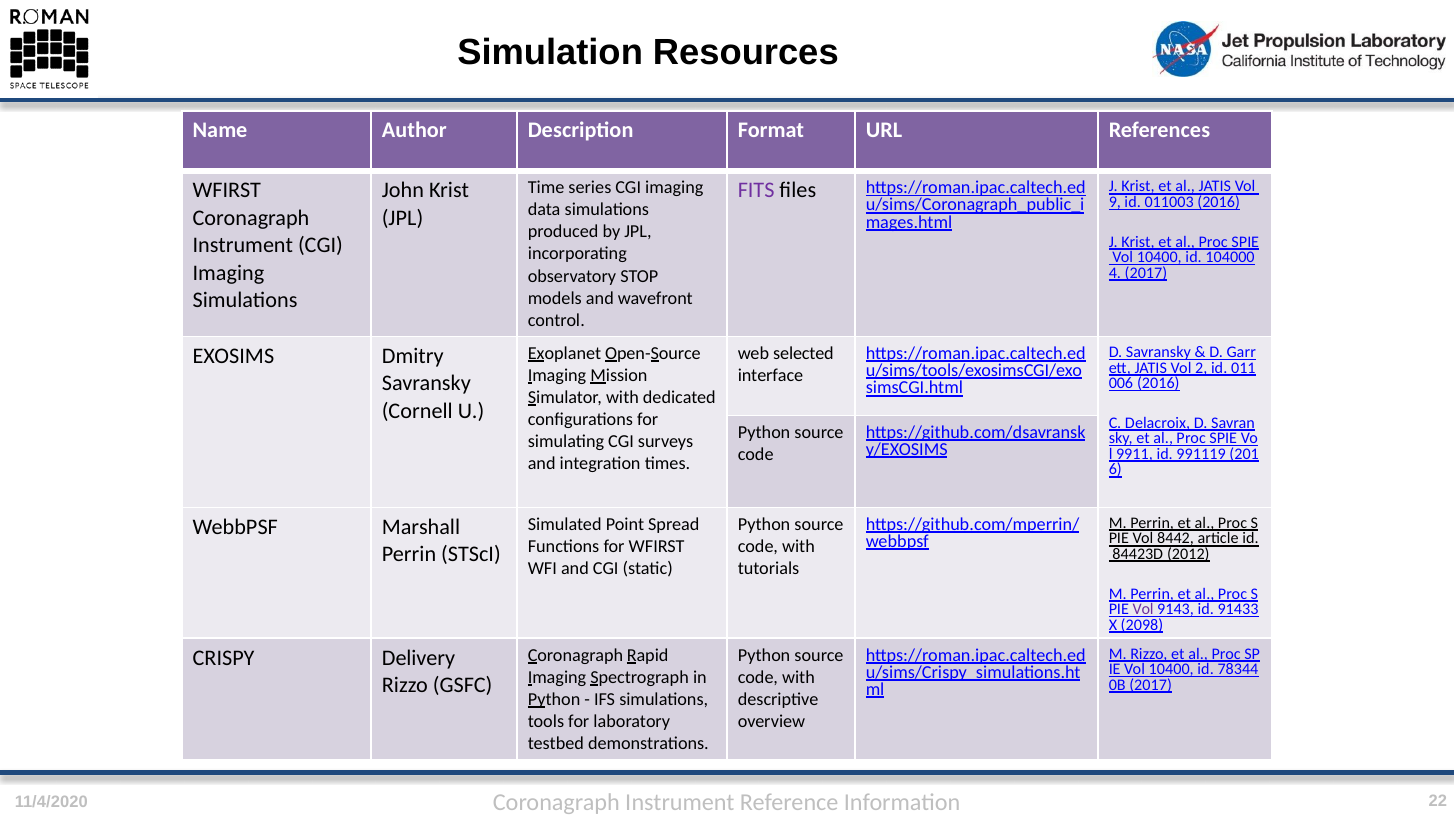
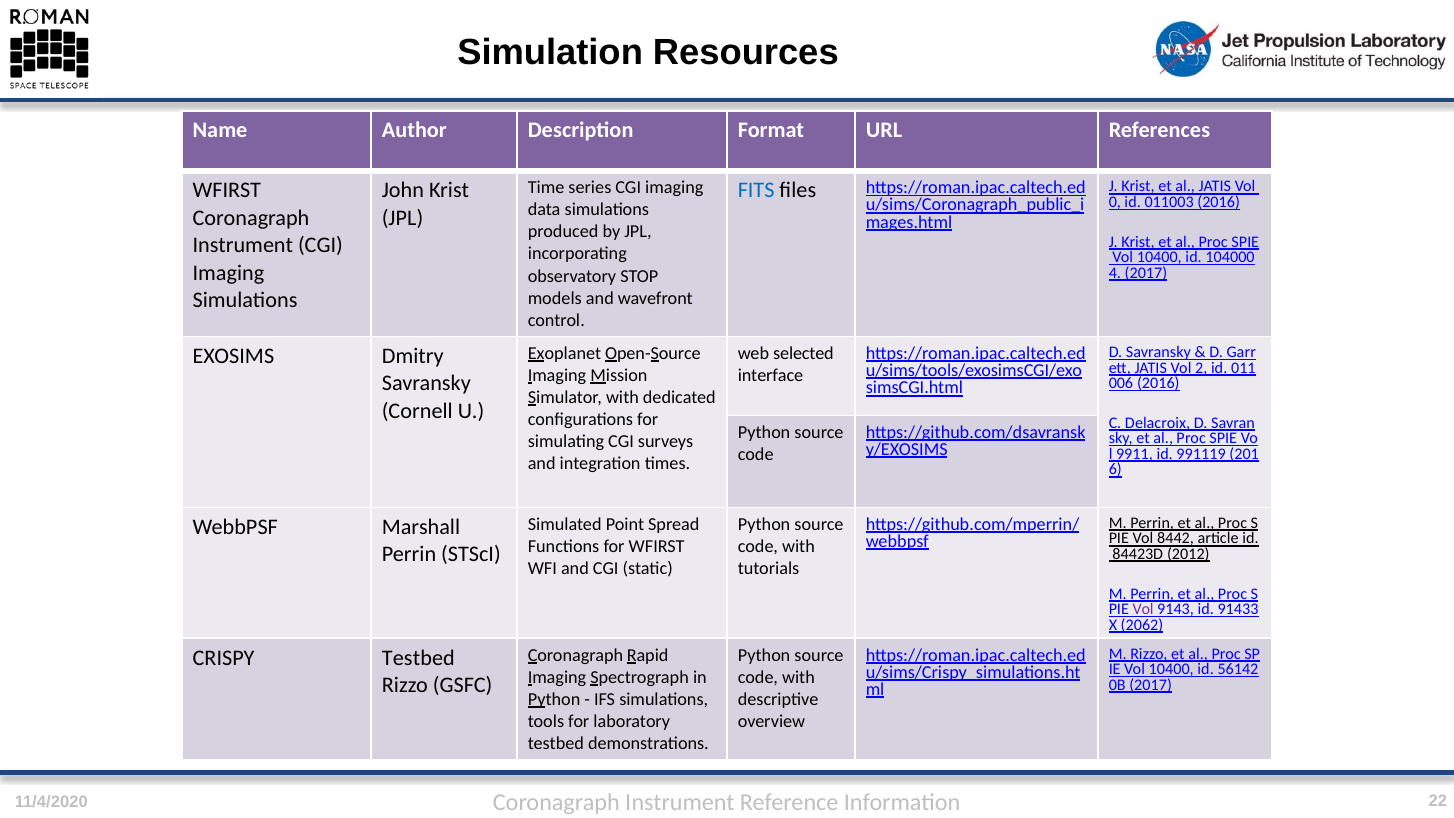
FITS colour: purple -> blue (756, 190)
9: 9 -> 0 (1115, 202)
2098: 2098 -> 2062 (1142, 625)
CRISPY Delivery: Delivery -> Testbed (418, 658)
78344: 78344 -> 56142 (1238, 669)
